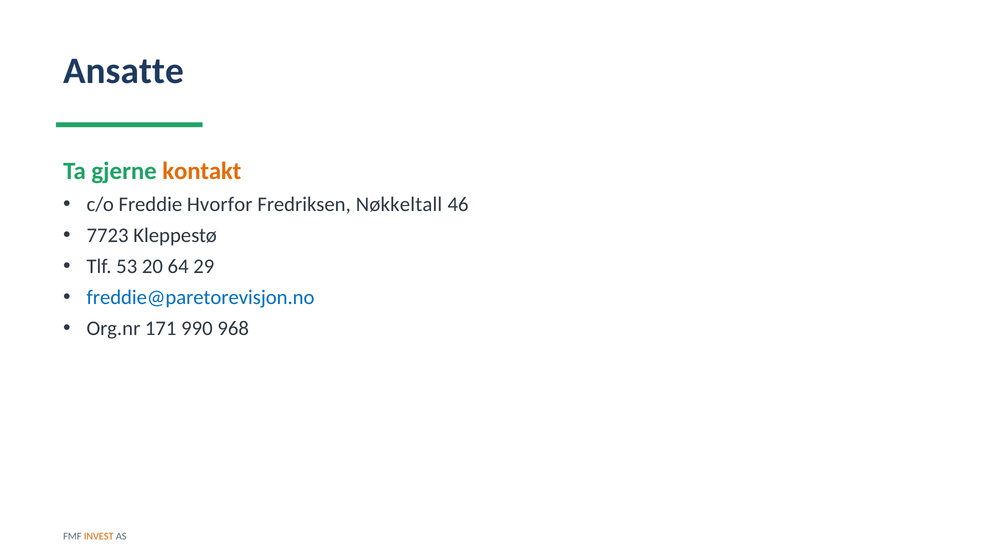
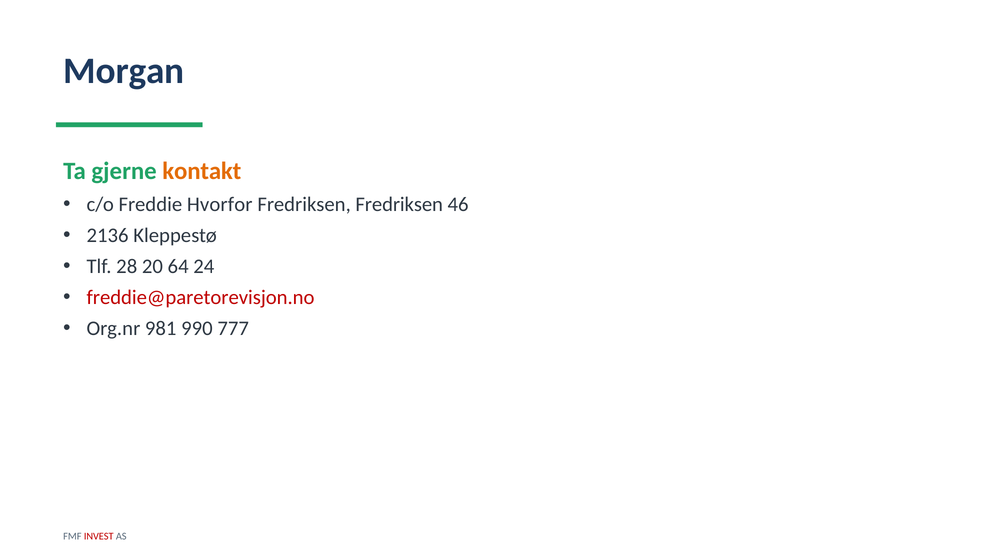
Ansatte: Ansatte -> Morgan (124, 71)
Fredriksen Nøkkeltall: Nøkkeltall -> Fredriksen (399, 204)
7723: 7723 -> 2136 (108, 235)
53: 53 -> 28 (127, 267)
29: 29 -> 24 (204, 267)
freddie@paretorevisjon.no colour: blue -> red (201, 298)
171: 171 -> 981 (161, 329)
968: 968 -> 777 (233, 329)
INVEST colour: orange -> red (99, 536)
